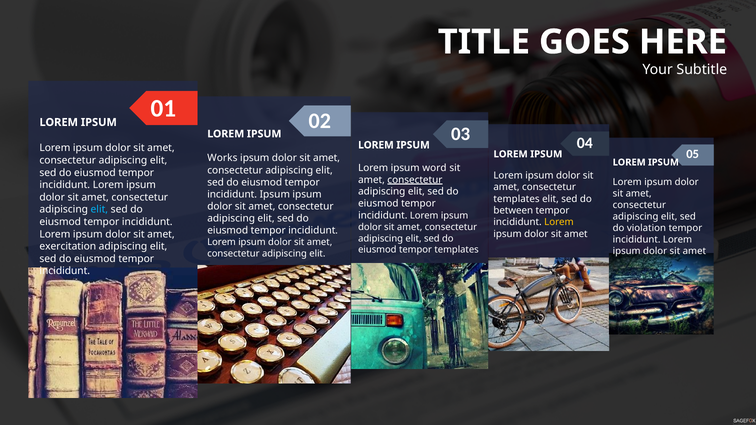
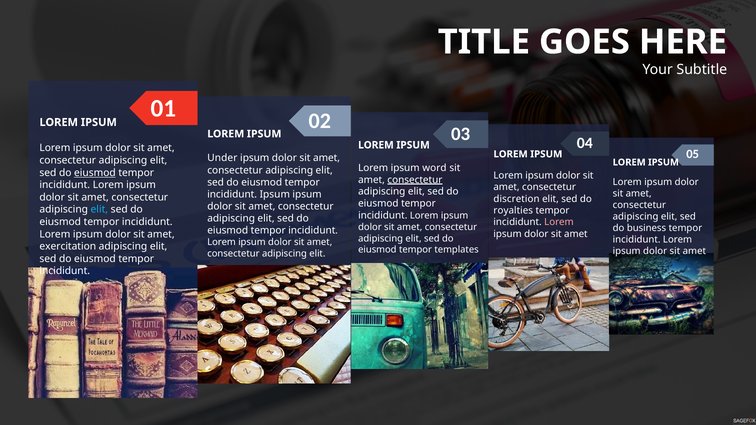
Works: Works -> Under (222, 158)
eiusmod underline: none -> present (95, 173)
templates: templates -> discretion (517, 199)
between: between -> royalties (513, 211)
Lorem colour: yellow -> pink (559, 222)
violation: violation -> business (647, 228)
